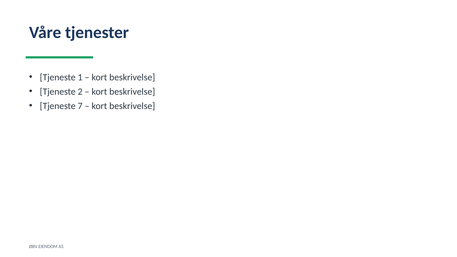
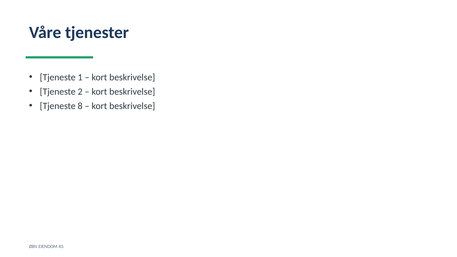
7: 7 -> 8 (80, 106)
